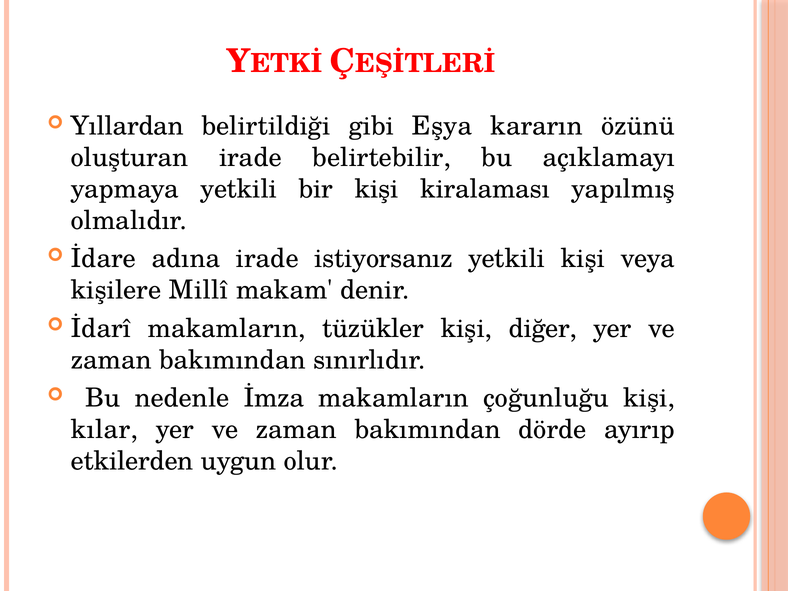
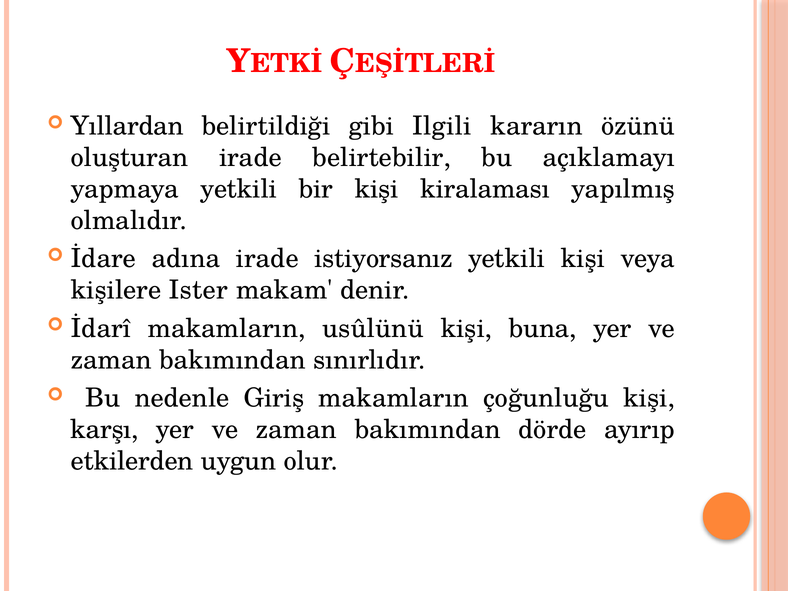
Eşya: Eşya -> Ilgili (442, 126)
Millî: Millî -> Ister (198, 290)
tüzükler: tüzükler -> usûlünü (373, 328)
diğer: diğer -> buna (543, 328)
İmza: İmza -> Giriş (274, 398)
kılar: kılar -> karşı (105, 430)
